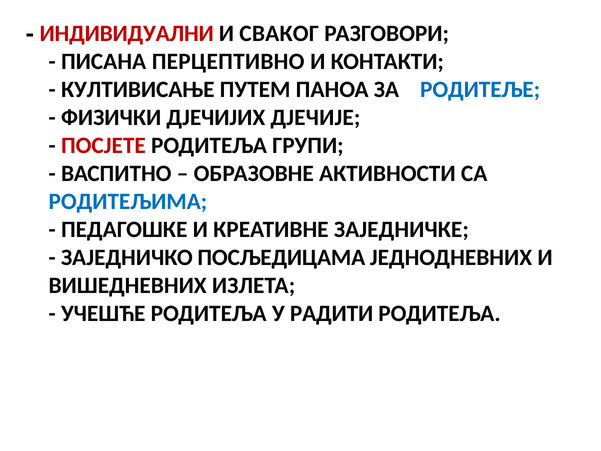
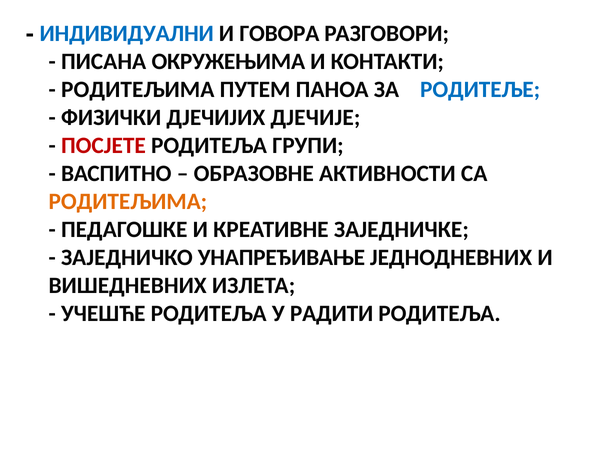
ИНДИВИДУАЛНИ colour: red -> blue (127, 34)
СВАКОГ: СВАКОГ -> ГОВОРА (279, 34)
ПЕРЦЕПТИВНО: ПЕРЦЕПТИВНО -> ОКРУЖЕЊИМА (228, 62)
КУЛТИВИСАЊЕ: КУЛТИВИСАЊЕ -> РОДИТЕЉИМА (138, 90)
РОДИТЕЉИМА colour: blue -> orange (128, 202)
ПОСЉЕДИЦАМА: ПОСЉЕДИЦАМА -> УНАПРЕЂИВАЊЕ (281, 258)
